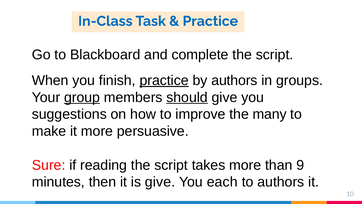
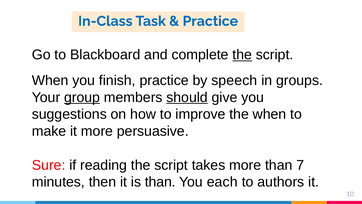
the underline: none -> present (242, 55)
practice underline: present -> none (164, 80)
by authors: authors -> speech (234, 80)
the many: many -> when (270, 114)
9: 9 -> 7 (300, 165)
is give: give -> than (160, 182)
